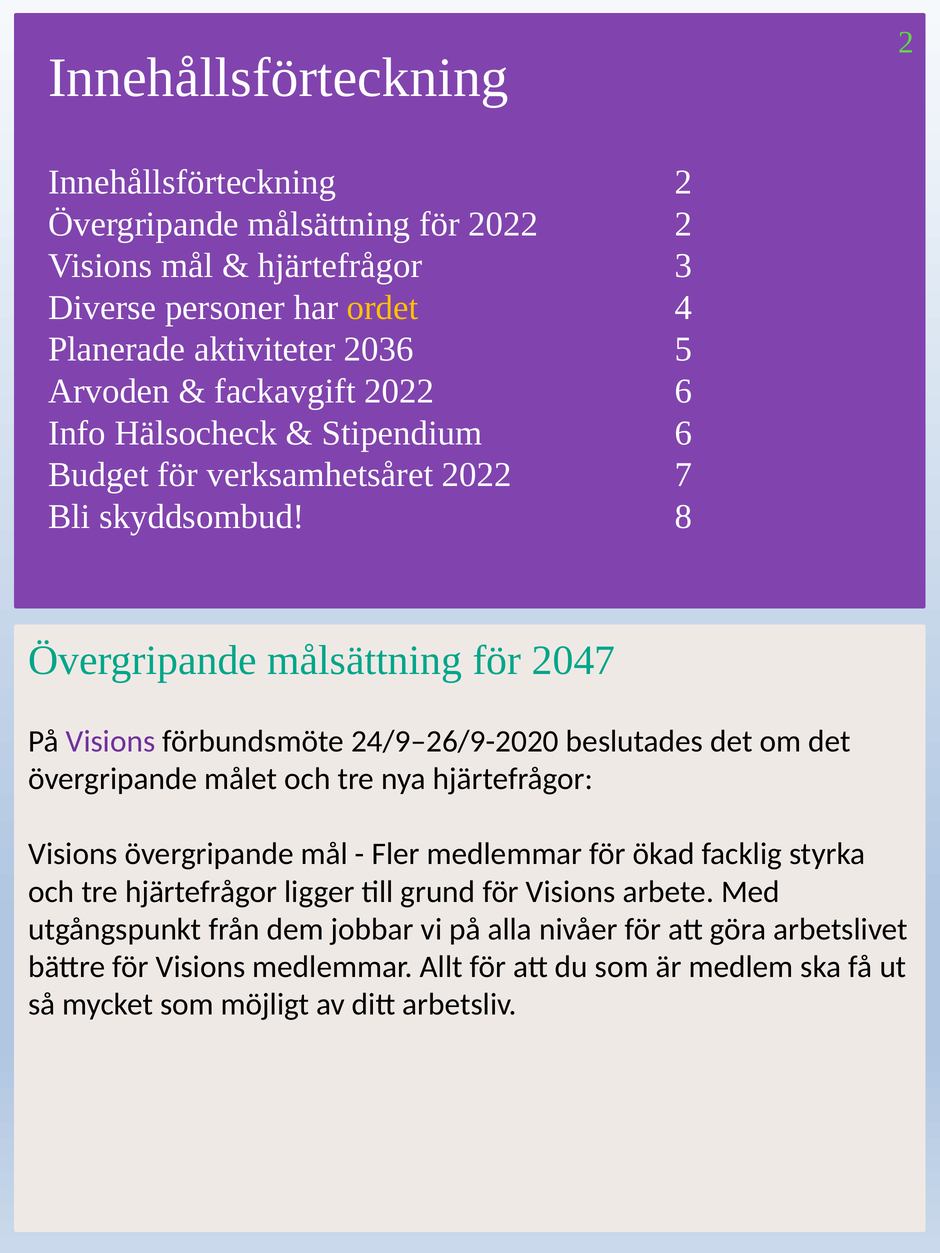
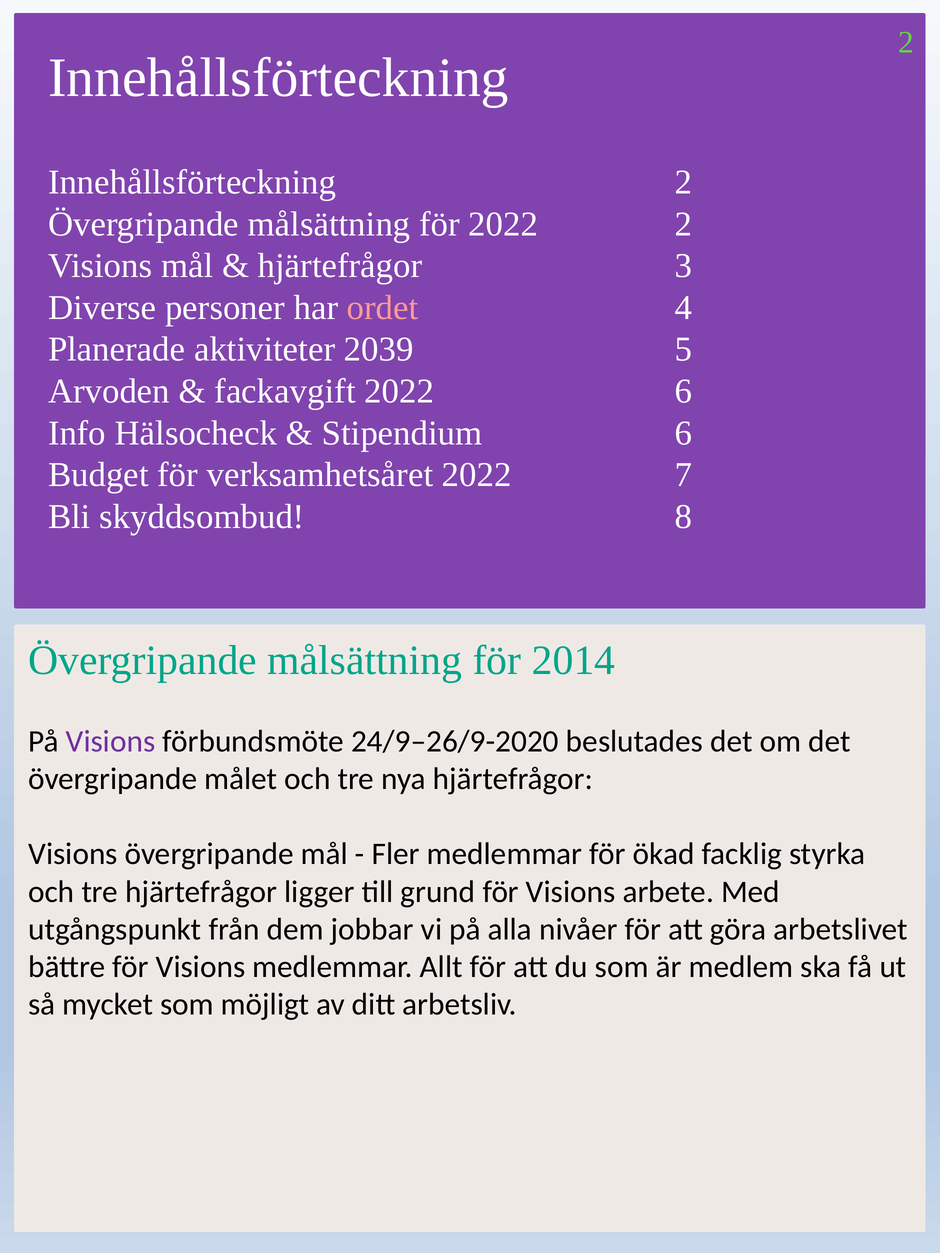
ordet colour: yellow -> pink (383, 308)
2036: 2036 -> 2039 (379, 350)
2047: 2047 -> 2014 (574, 661)
